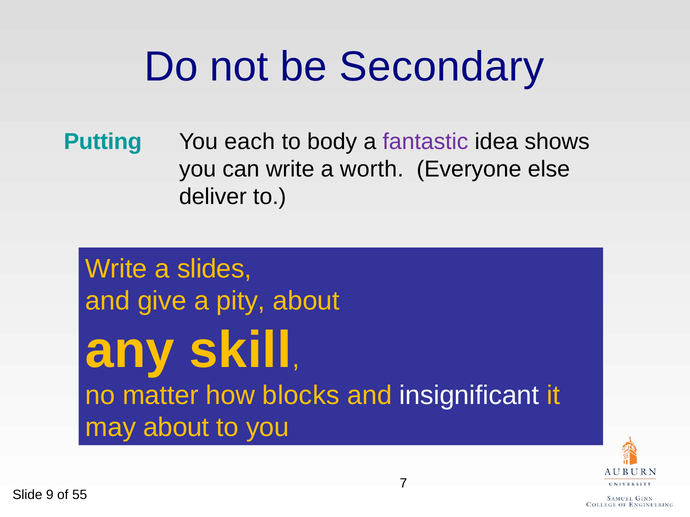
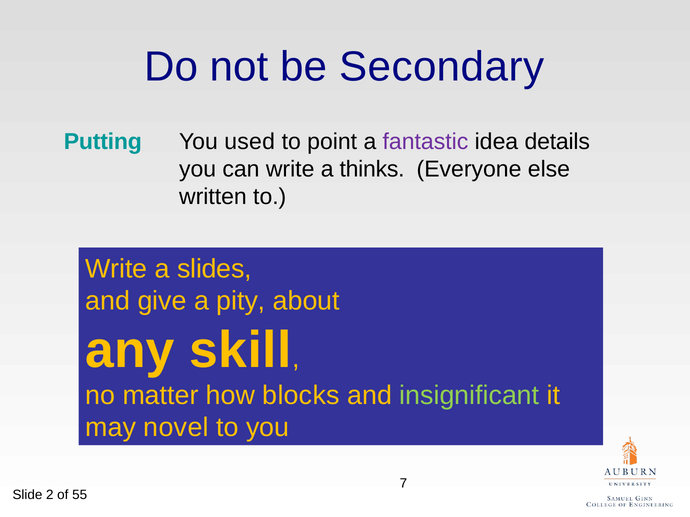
each: each -> used (250, 142)
body: body -> point (332, 142)
shows: shows -> details (557, 142)
worth: worth -> thinks (372, 169)
deliver: deliver -> written (213, 197)
insignificant colour: white -> light green (469, 396)
may about: about -> novel (176, 428)
9: 9 -> 2 (50, 495)
